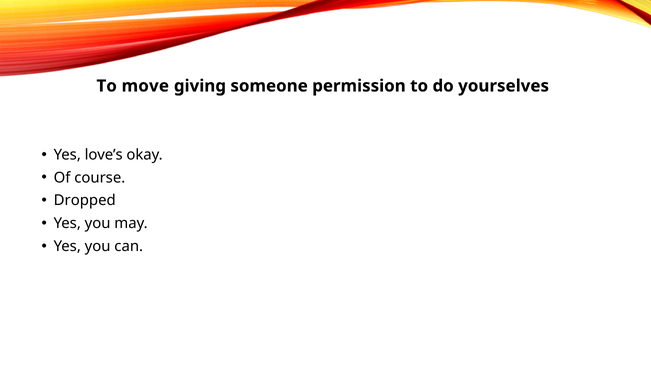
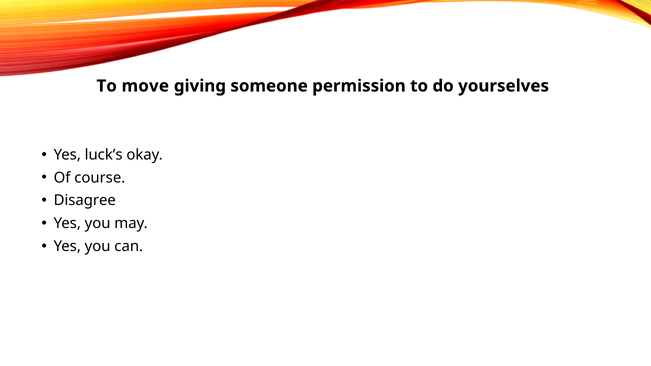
love’s: love’s -> luck’s (104, 155)
Dropped: Dropped -> Disagree (85, 201)
